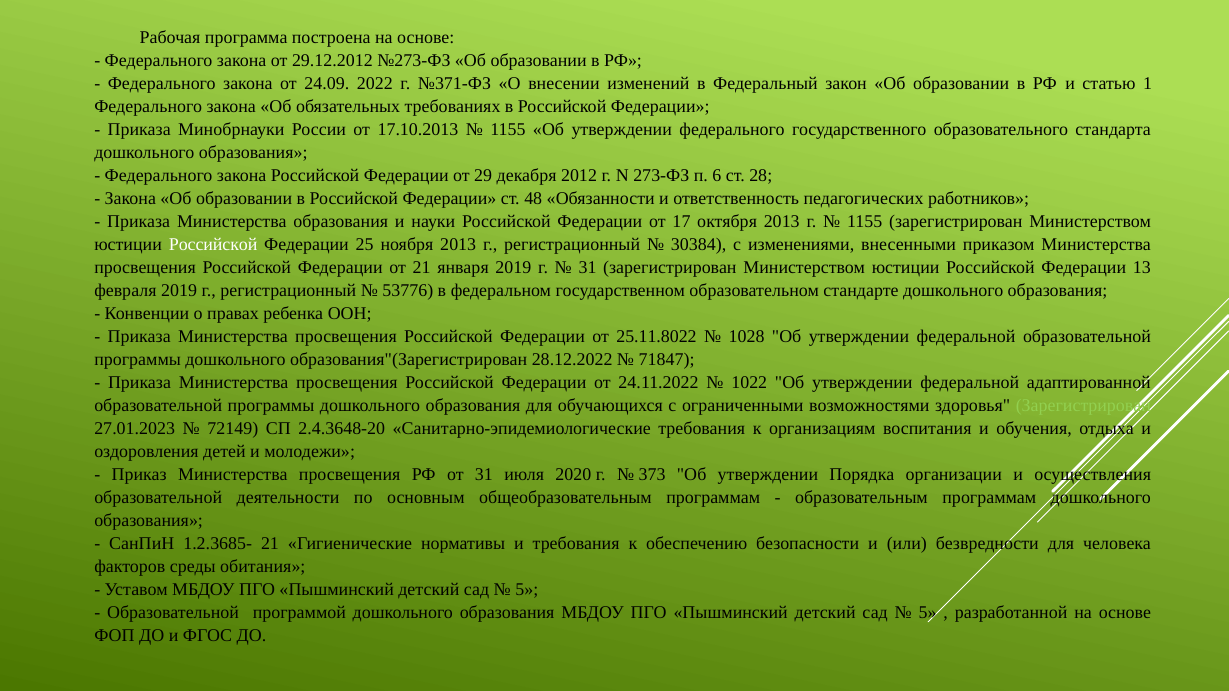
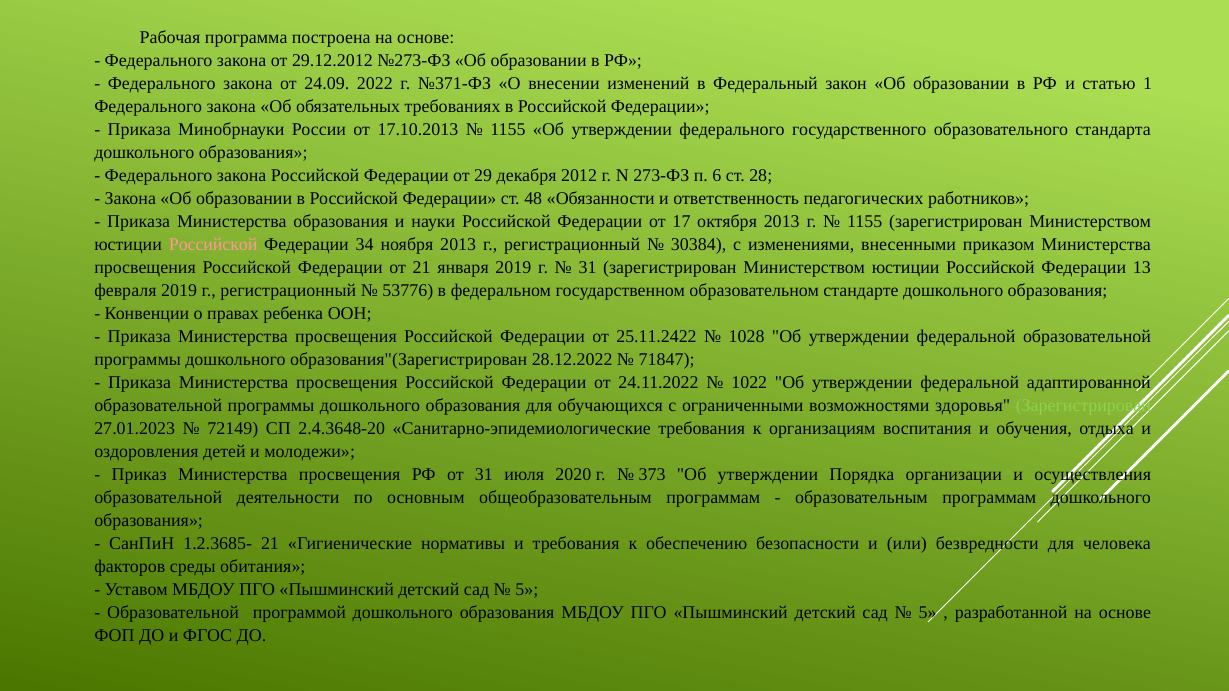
Российской colour: white -> pink (213, 245)
25: 25 -> 34 (365, 245)
25.11.8022: 25.11.8022 -> 25.11.2422 (657, 337)
